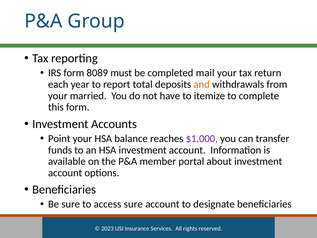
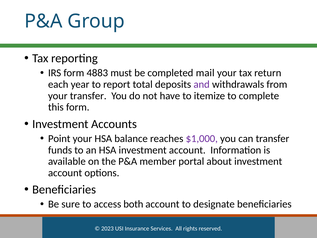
8089: 8089 -> 4883 (97, 73)
and colour: orange -> purple (202, 84)
your married: married -> transfer (88, 96)
access sure: sure -> both (133, 204)
